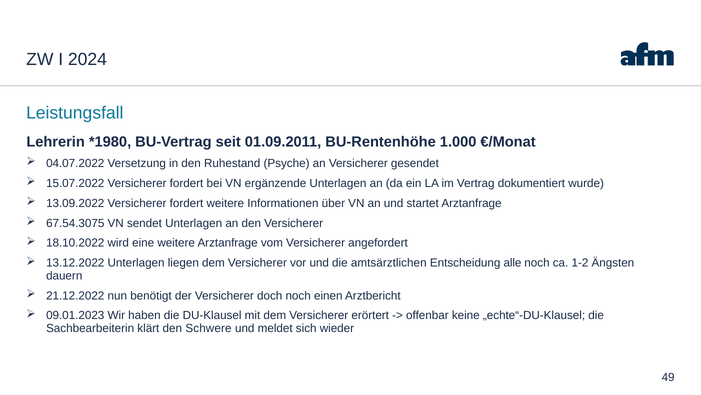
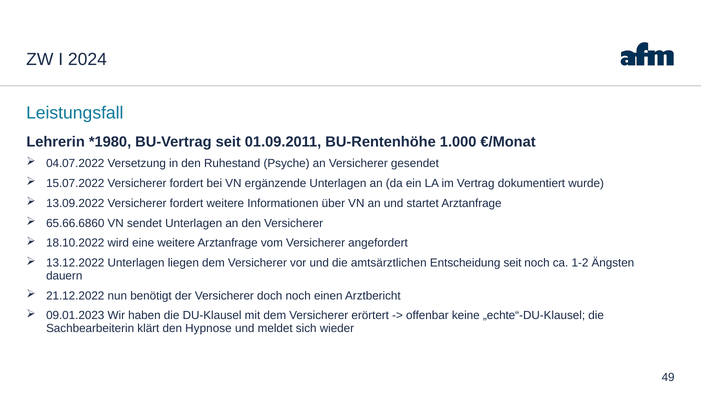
67.54.3075: 67.54.3075 -> 65.66.6860 (75, 223)
Entscheidung alle: alle -> seit (512, 263)
Schwere: Schwere -> Hypnose (208, 328)
